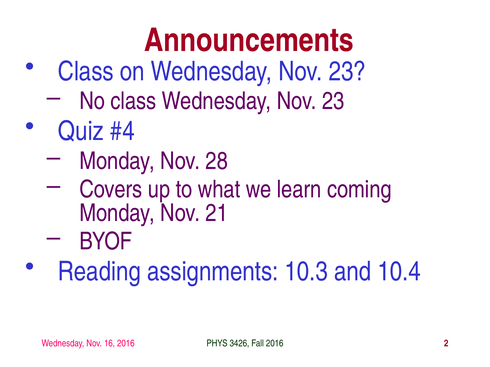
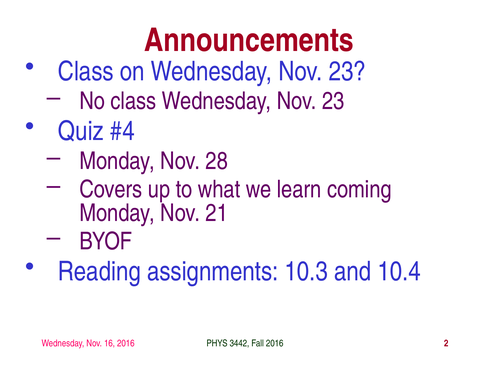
3426: 3426 -> 3442 (239, 344)
